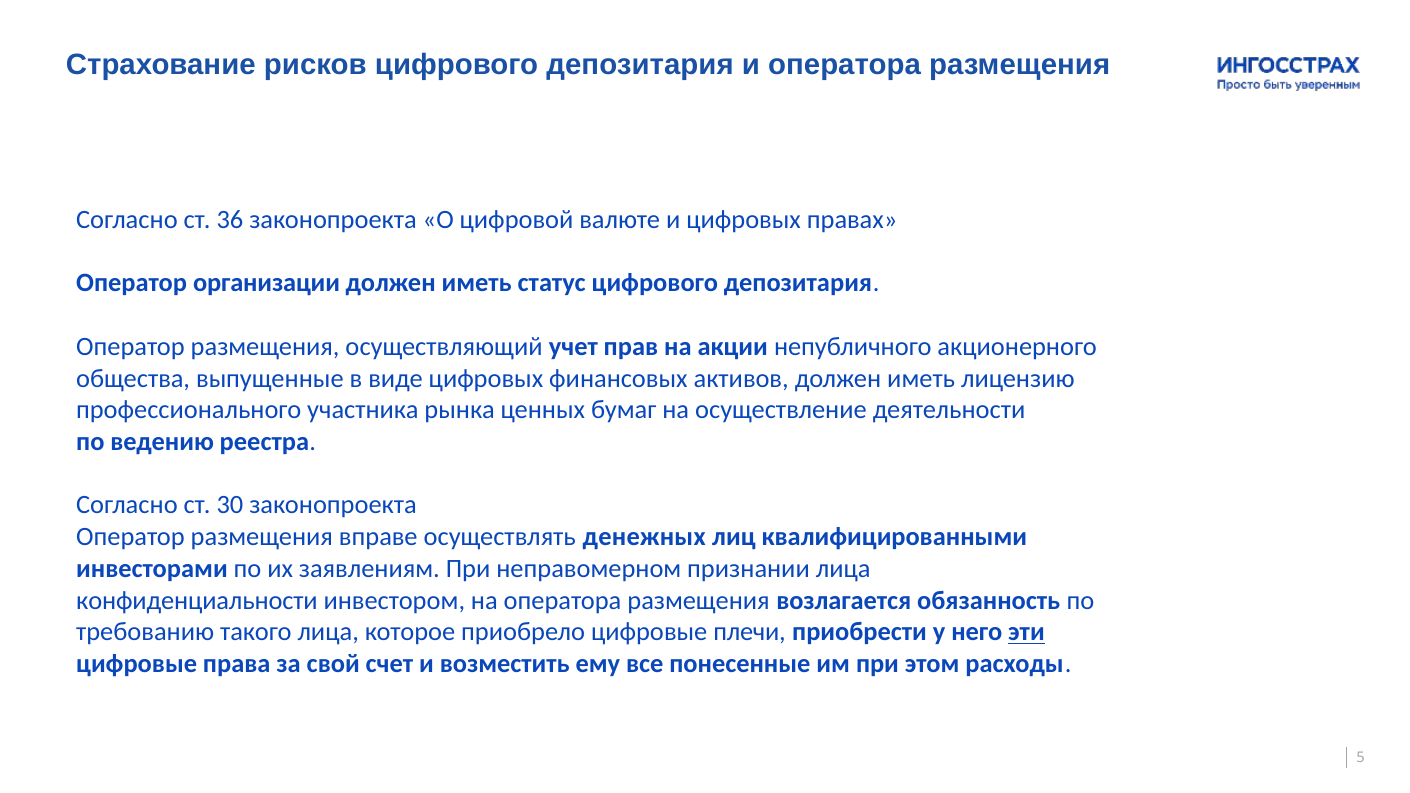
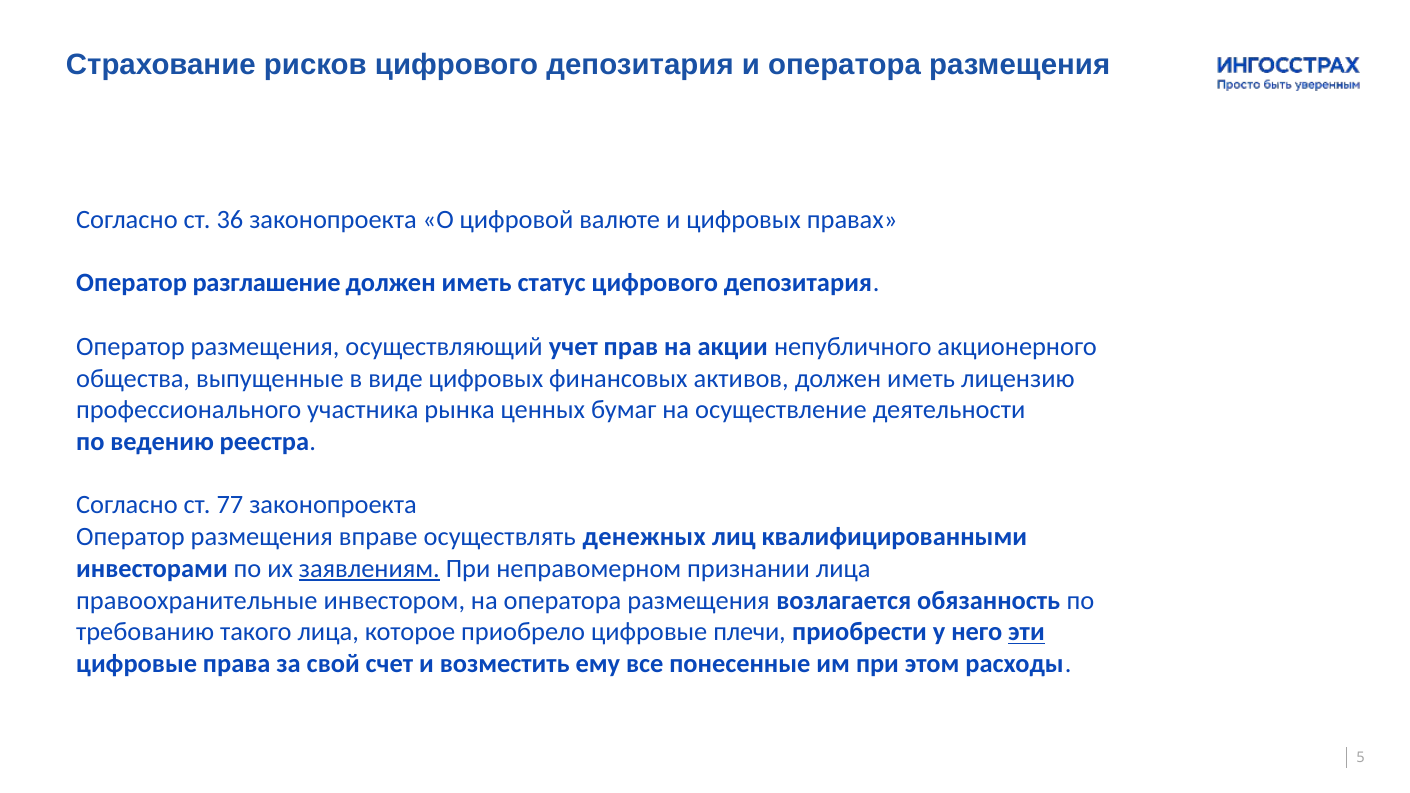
организации: организации -> разглашение (267, 283)
30: 30 -> 77 (230, 505)
заявлениям underline: none -> present (369, 569)
конфиденциальности: конфиденциальности -> правоохранительные (197, 600)
